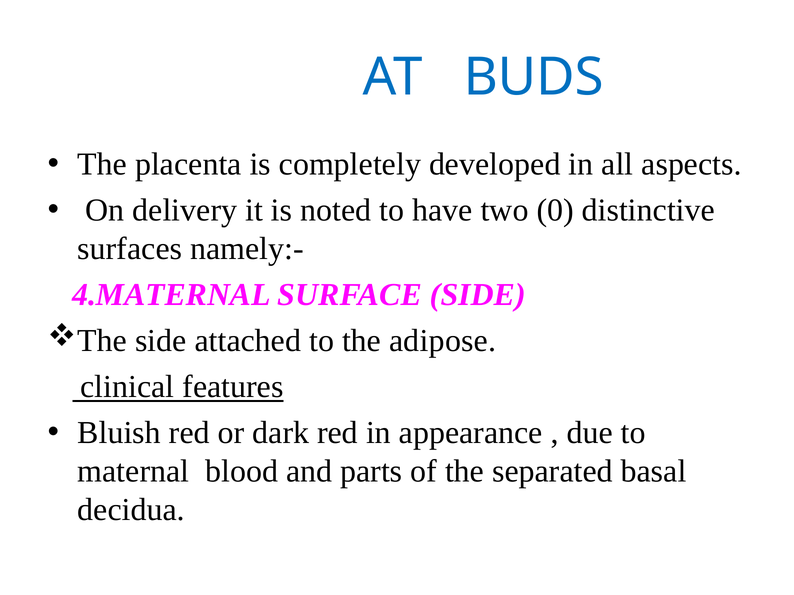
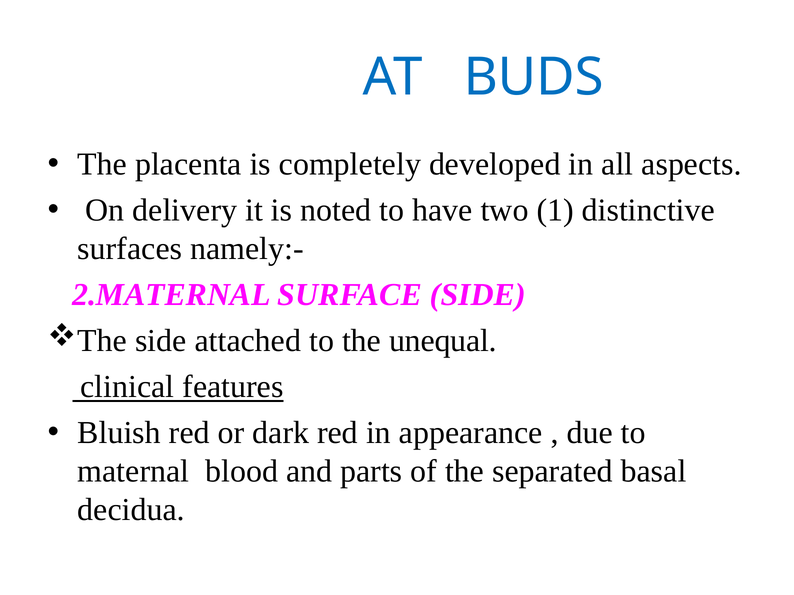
0: 0 -> 1 (555, 210)
4.MATERNAL: 4.MATERNAL -> 2.MATERNAL (171, 295)
adipose: adipose -> unequal (443, 341)
